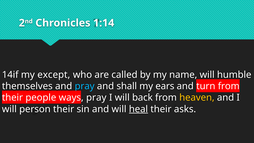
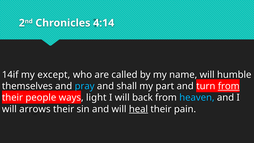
1:14: 1:14 -> 4:14 (104, 23)
ears: ears -> part (165, 86)
from underline: none -> present (229, 86)
ways pray: pray -> light (96, 98)
heaven colour: yellow -> light blue (197, 98)
person: person -> arrows (35, 109)
asks: asks -> pain (185, 109)
